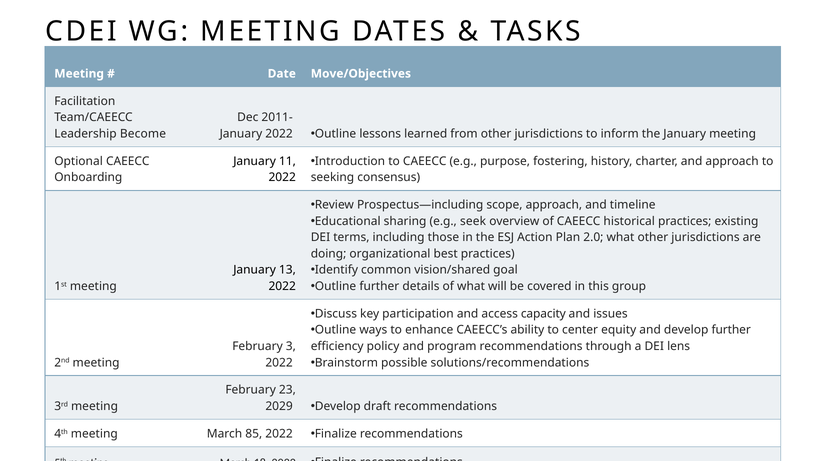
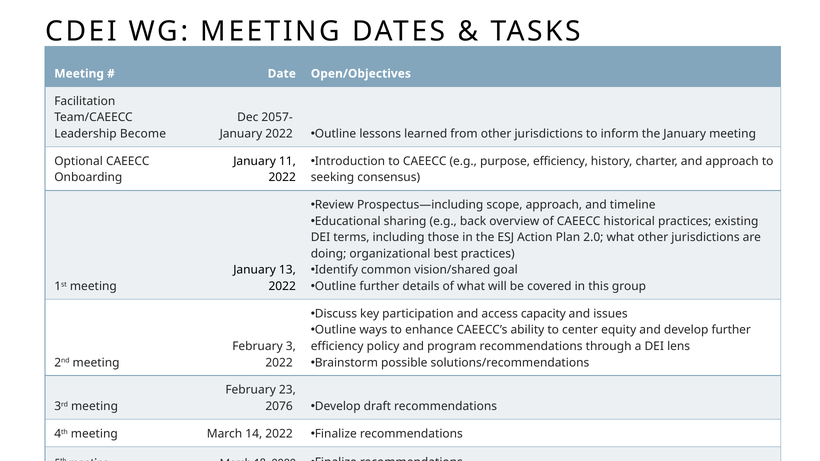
Move/Objectives: Move/Objectives -> Open/Objectives (361, 74)
2011-: 2011- -> 2057- (277, 117)
purpose fostering: fostering -> efficiency (560, 161)
seek: seek -> back (473, 221)
2029: 2029 -> 2076 (279, 407)
85: 85 -> 14 (254, 434)
